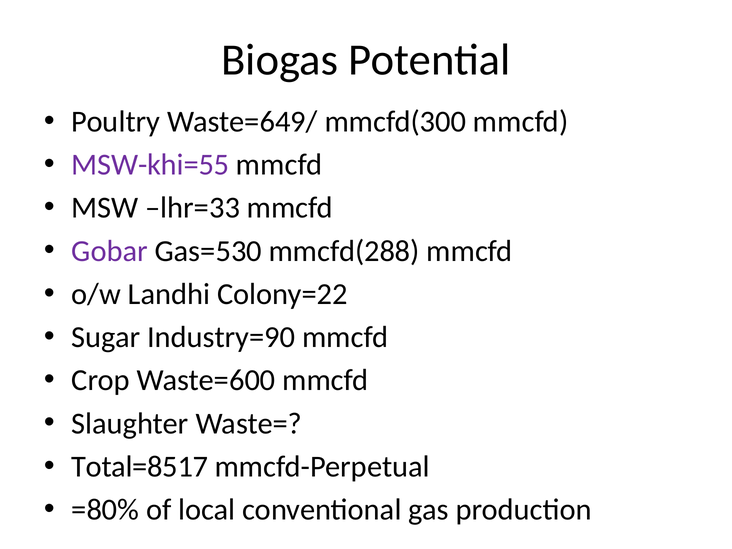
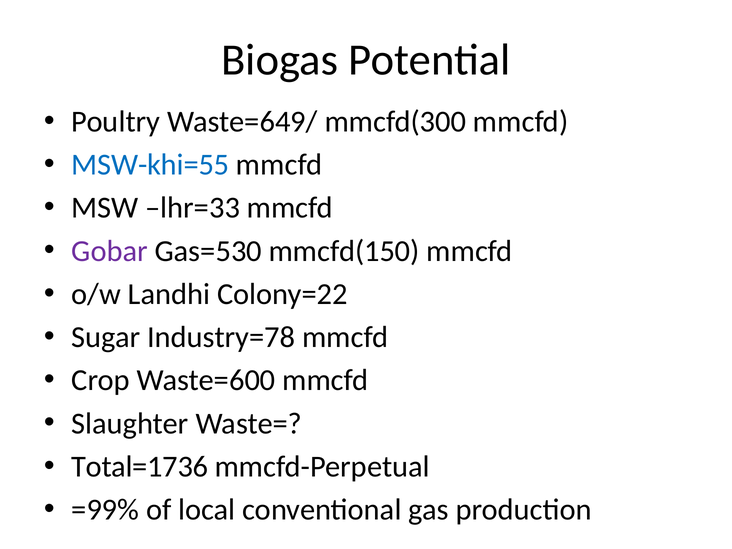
MSW-khi=55 colour: purple -> blue (150, 165)
mmcfd(288: mmcfd(288 -> mmcfd(150 (344, 251)
Industry=90: Industry=90 -> Industry=78 (221, 337)
Total=8517: Total=8517 -> Total=1736 (140, 467)
=80%: =80% -> =99% (105, 510)
